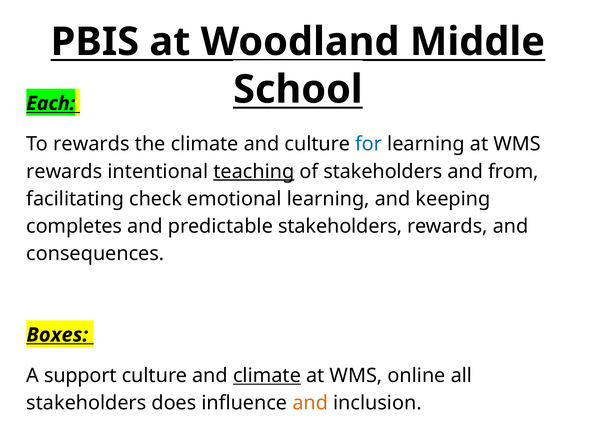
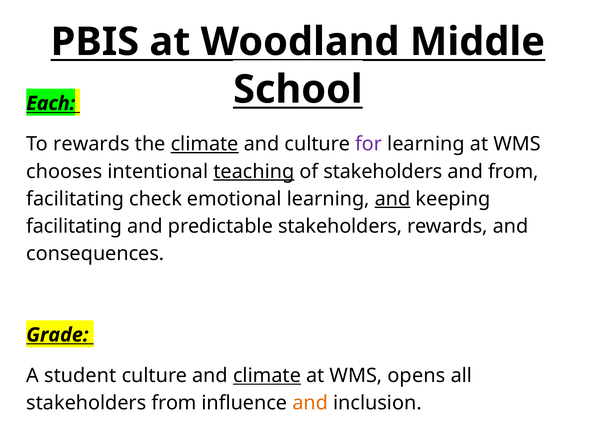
climate underline: none -> present (205, 144)
for colour: blue -> purple (369, 144)
rewards: rewards -> chooses (64, 171)
and underline: none -> present (393, 199)
completes: completes -> facilitating (74, 226)
Boxes: Boxes -> Grade (57, 335)
support: support -> student (80, 376)
online: online -> opens (416, 376)
stakeholders does: does -> from (174, 403)
